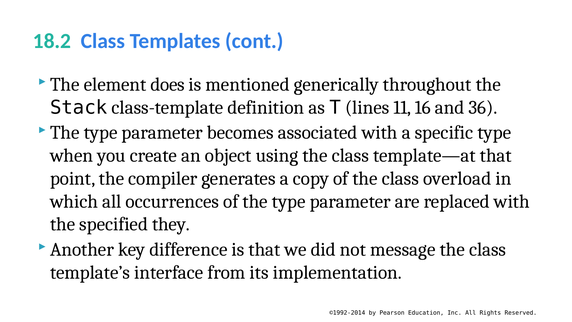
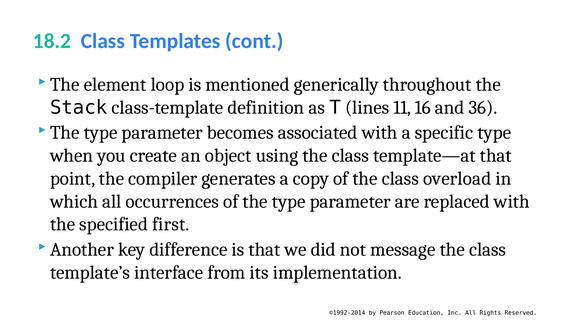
does: does -> loop (167, 84)
they: they -> first (171, 224)
